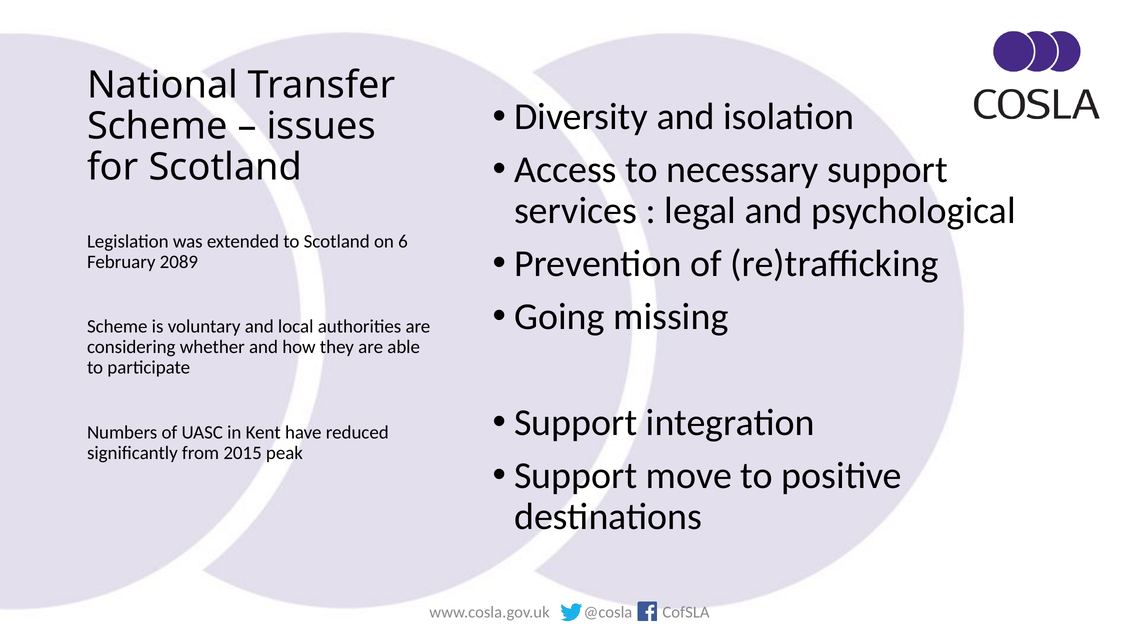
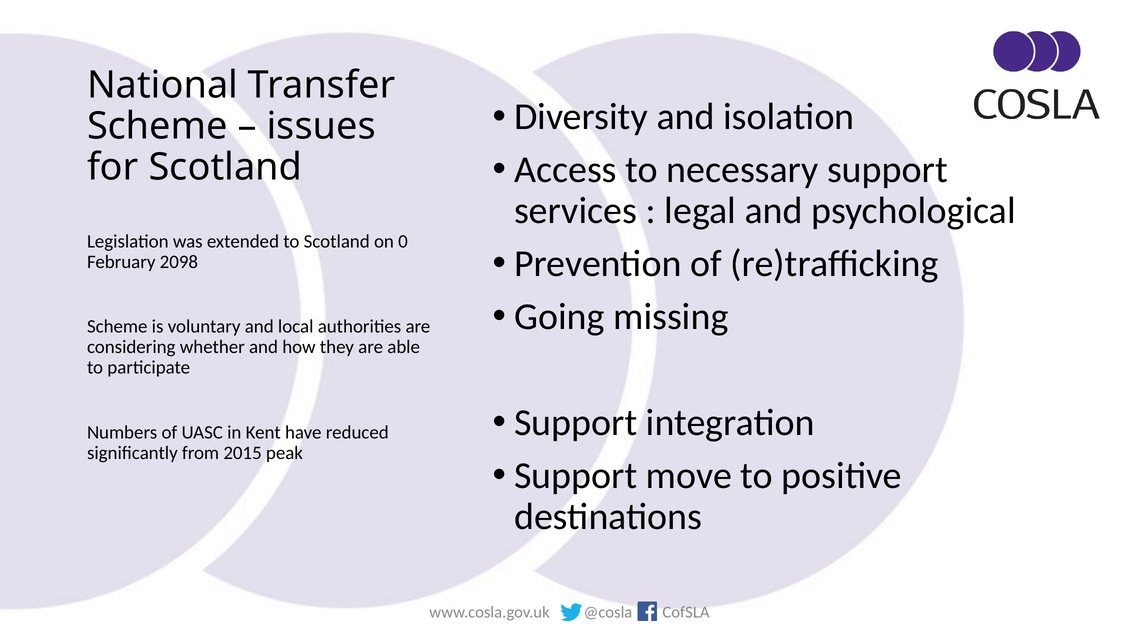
6: 6 -> 0 (403, 241)
2089: 2089 -> 2098 (179, 262)
